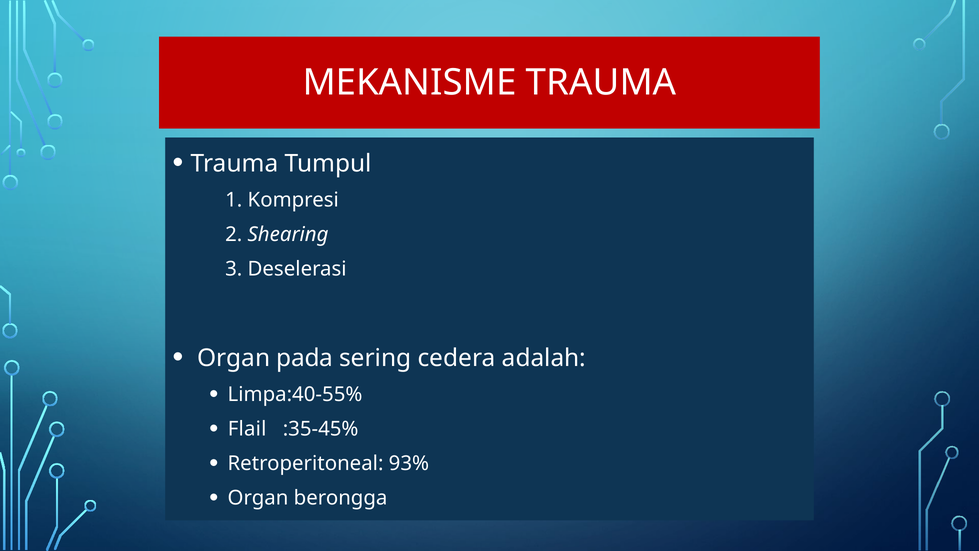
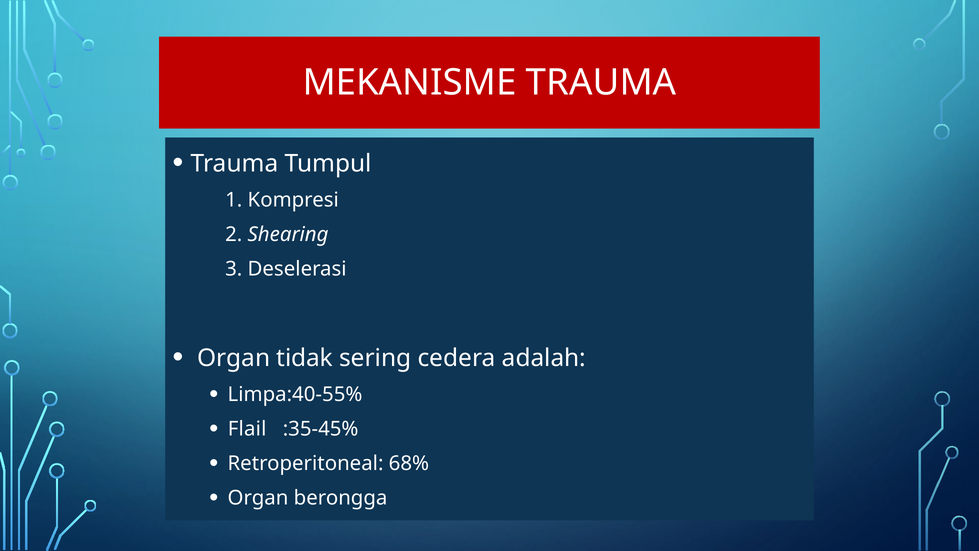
pada: pada -> tidak (305, 358)
93%: 93% -> 68% (409, 463)
